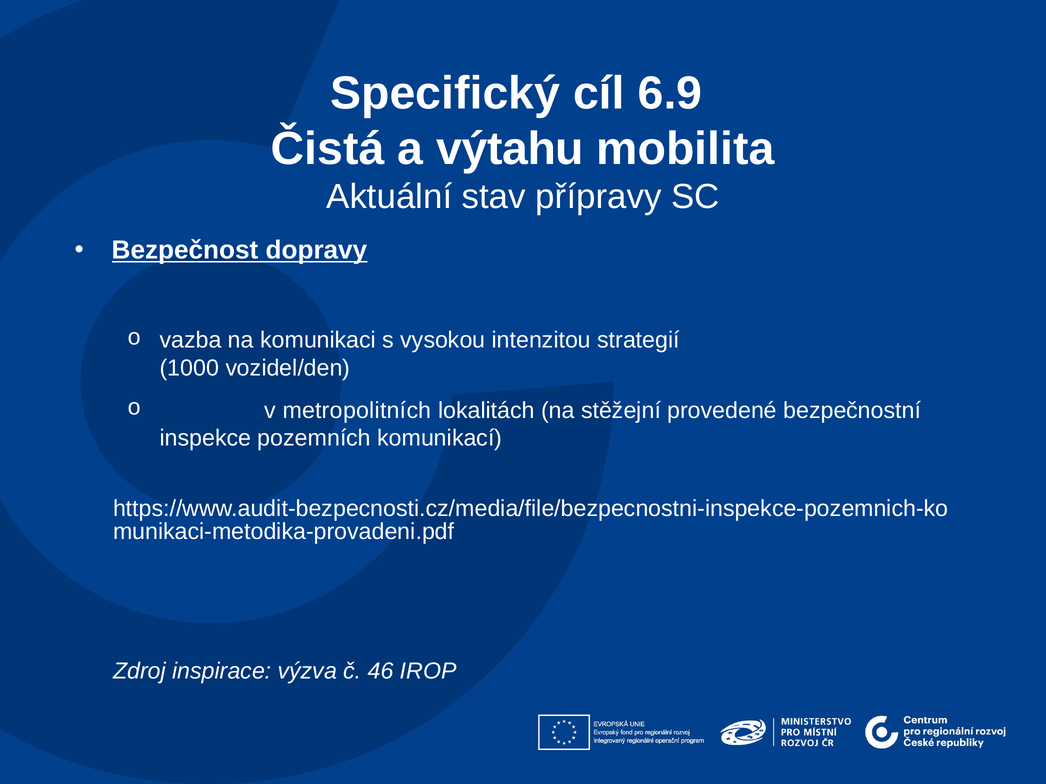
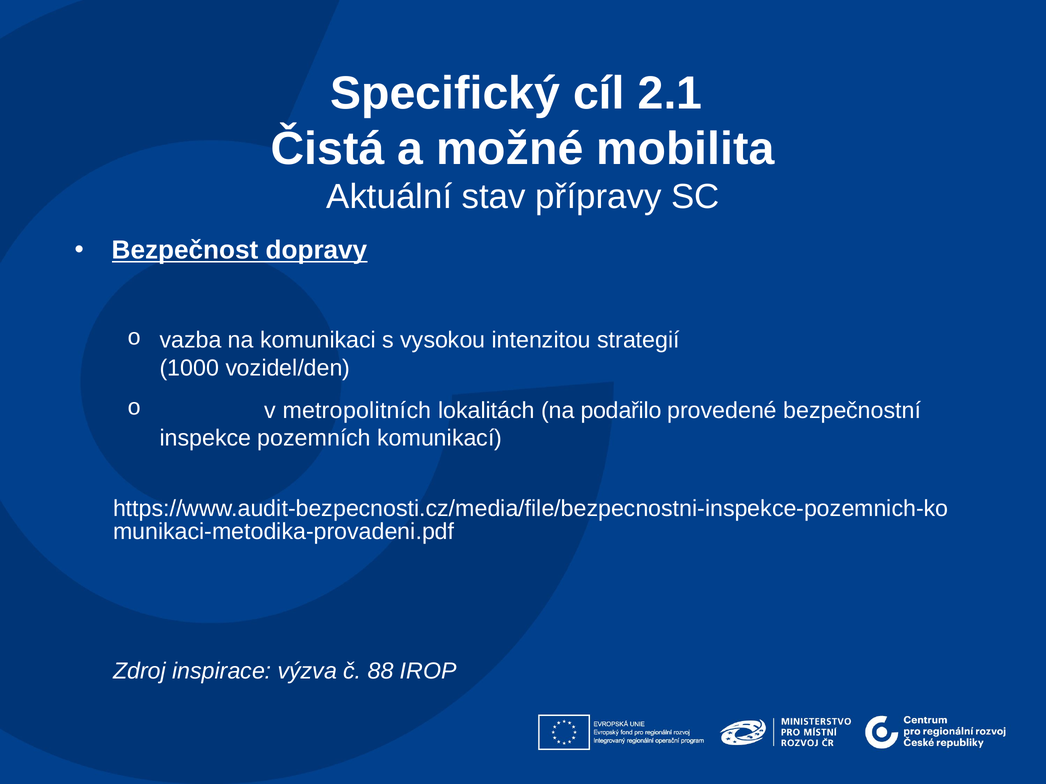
6.9: 6.9 -> 2.1 (670, 93)
výtahu: výtahu -> možné (510, 149)
stěžejní: stěžejní -> podařilo (621, 411)
46: 46 -> 88 (381, 671)
